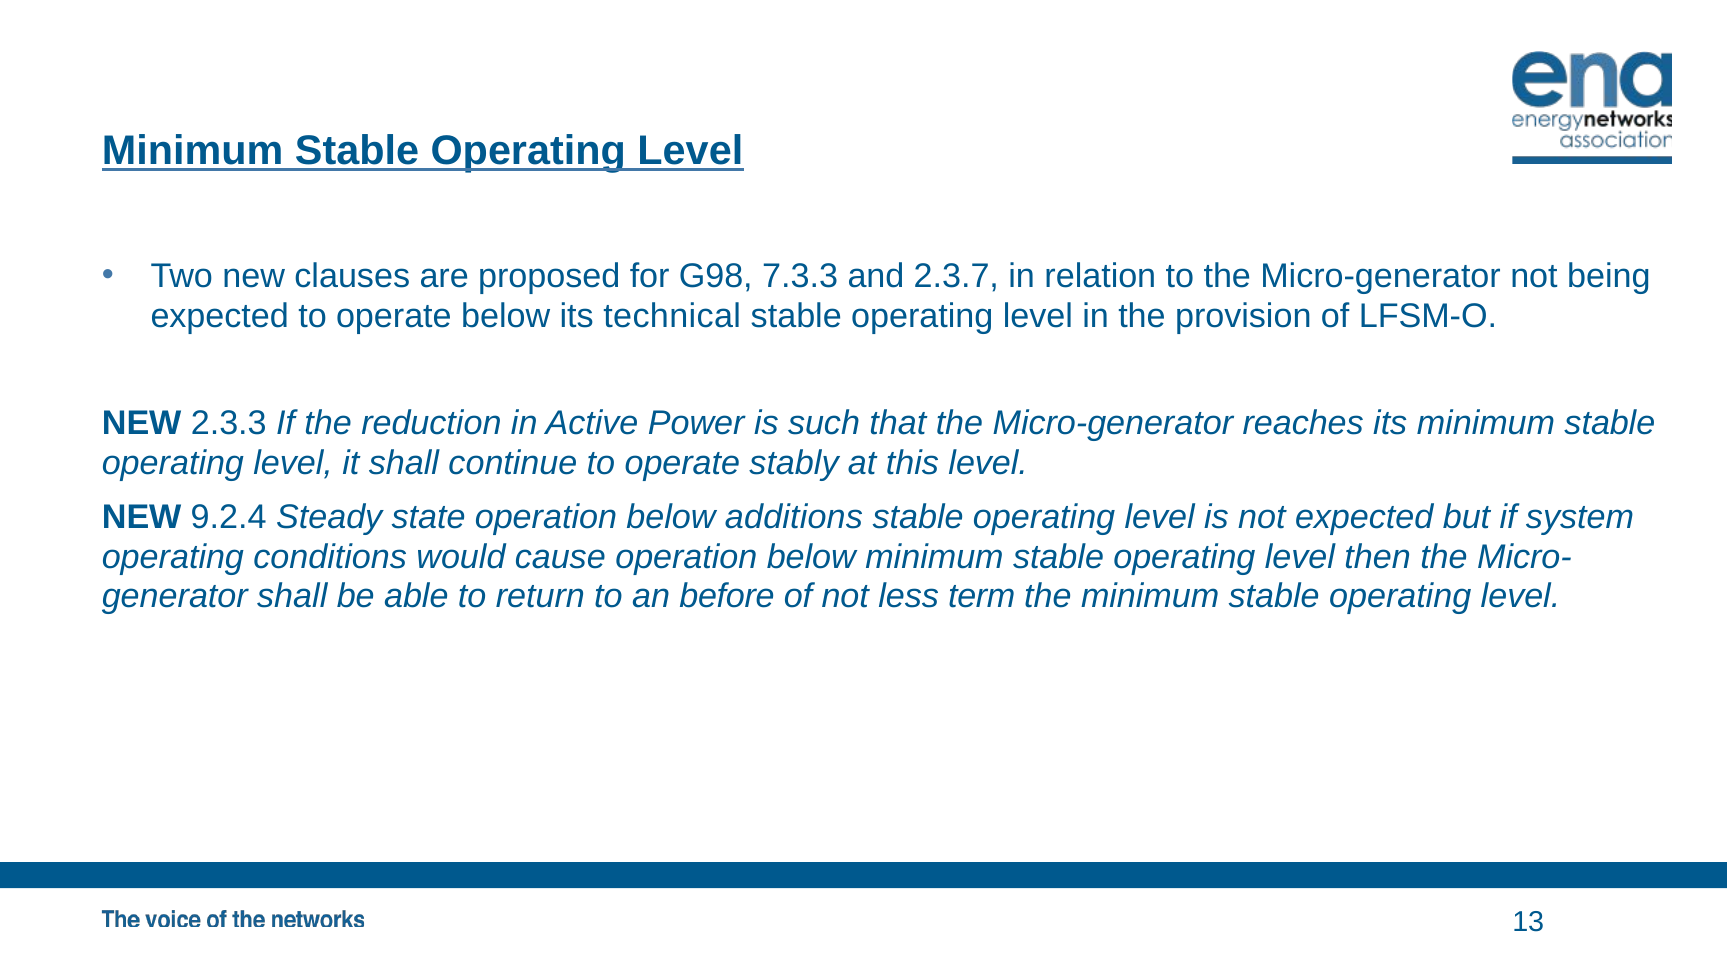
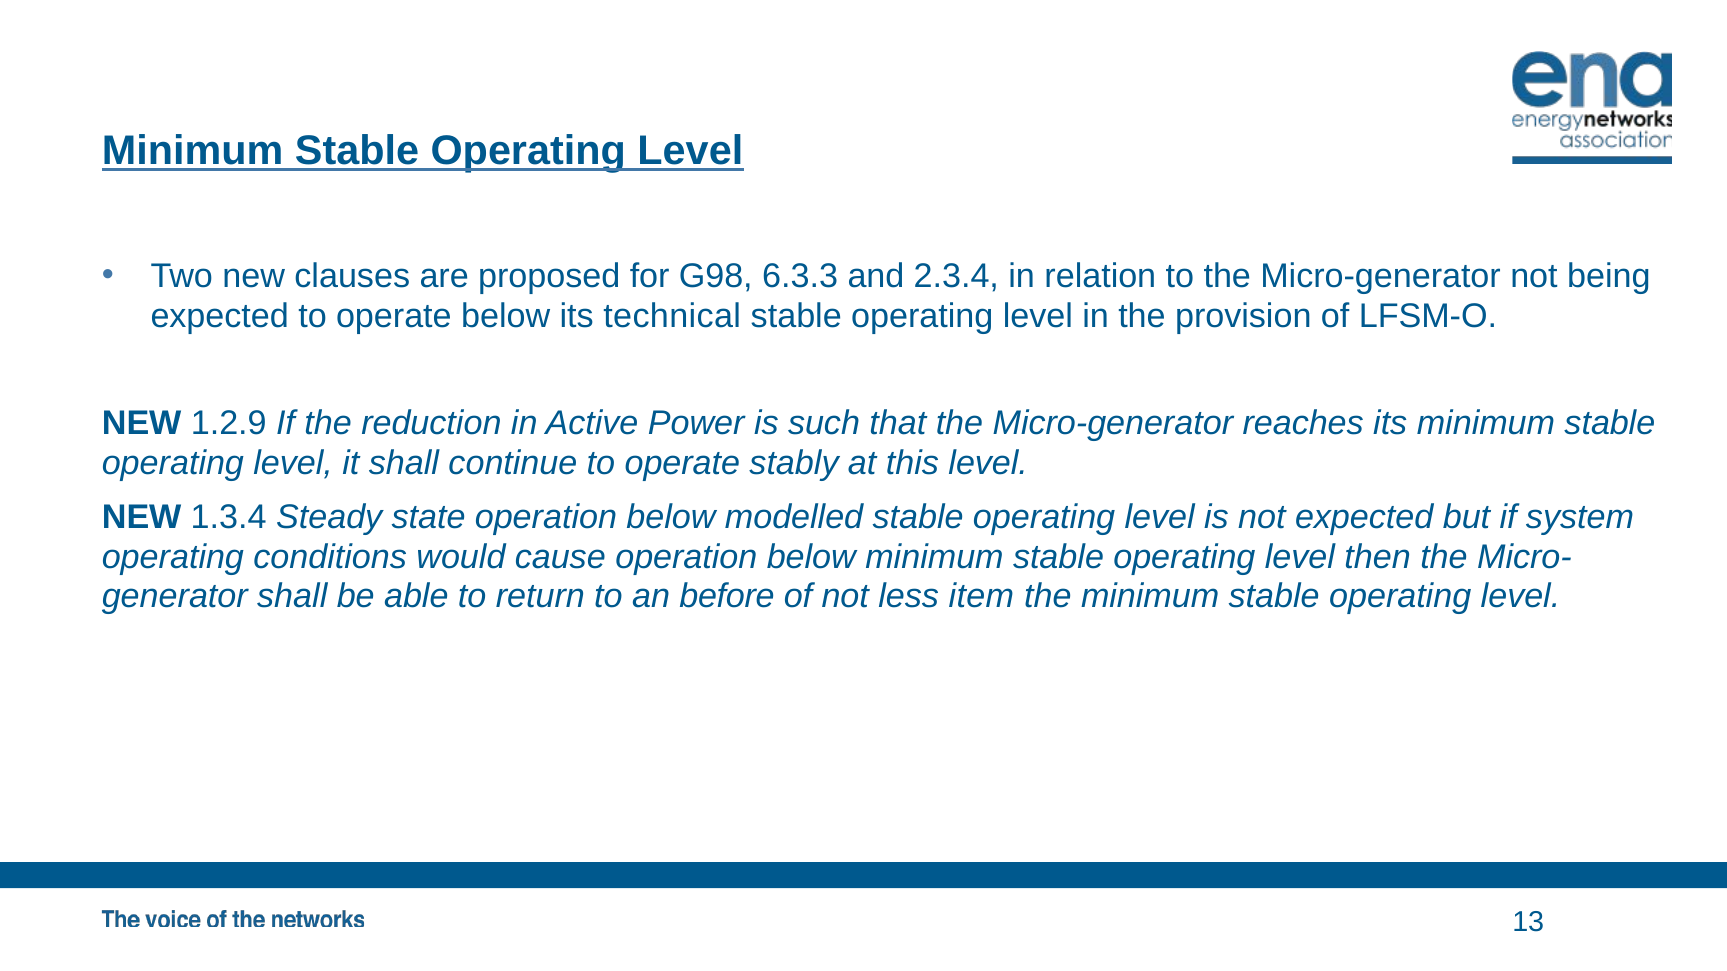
7.3.3: 7.3.3 -> 6.3.3 (800, 276)
2.3.7: 2.3.7 -> 2.3.4 (956, 276)
2.3.3: 2.3.3 -> 1.2.9 (229, 424)
9.2.4: 9.2.4 -> 1.3.4 (229, 517)
additions: additions -> modelled (794, 517)
term: term -> item (981, 597)
